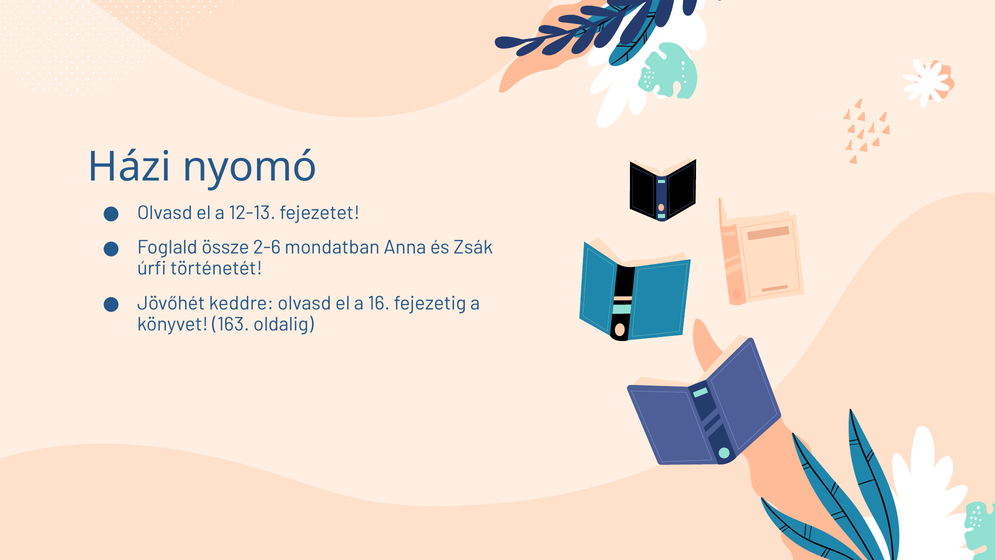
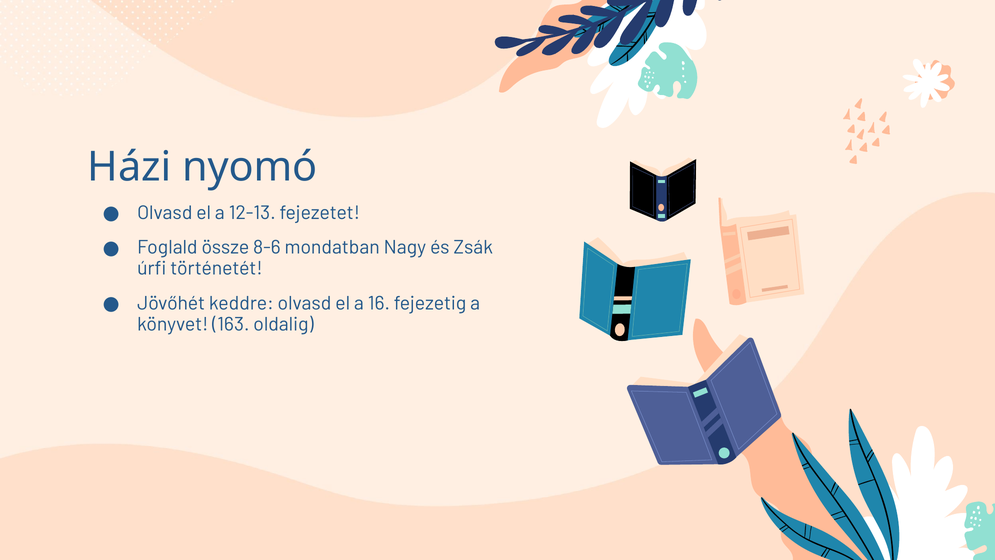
2-6: 2-6 -> 8-6 (267, 247)
Anna: Anna -> Nagy (405, 247)
